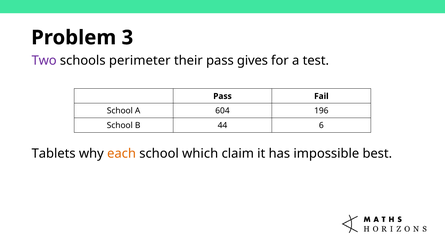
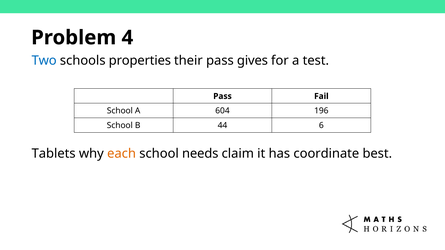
3: 3 -> 4 (127, 38)
Two colour: purple -> blue (44, 61)
perimeter: perimeter -> properties (140, 61)
which: which -> needs (200, 154)
impossible: impossible -> coordinate (326, 154)
